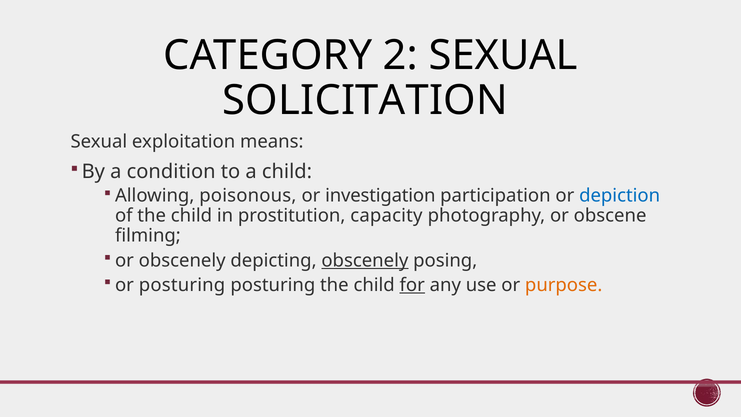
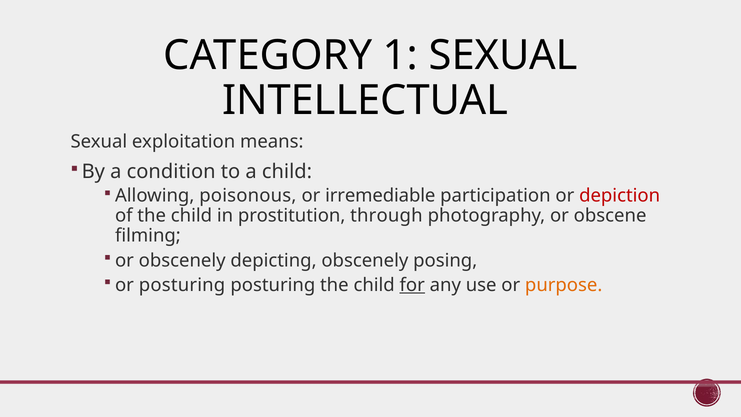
2: 2 -> 1 (400, 56)
SOLICITATION: SOLICITATION -> INTELLECTUAL (365, 101)
investigation: investigation -> irremediable (380, 196)
depiction colour: blue -> red (620, 196)
capacity: capacity -> through (386, 216)
obscenely underline: present -> none (365, 260)
